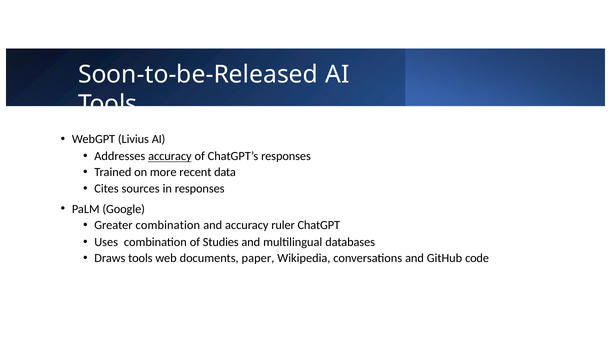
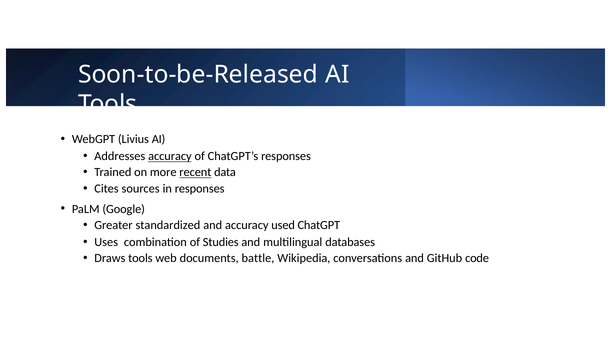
recent underline: none -> present (195, 172)
Greater combination: combination -> standardized (168, 225)
ruler: ruler -> used (283, 225)
paper: paper -> battle (258, 258)
